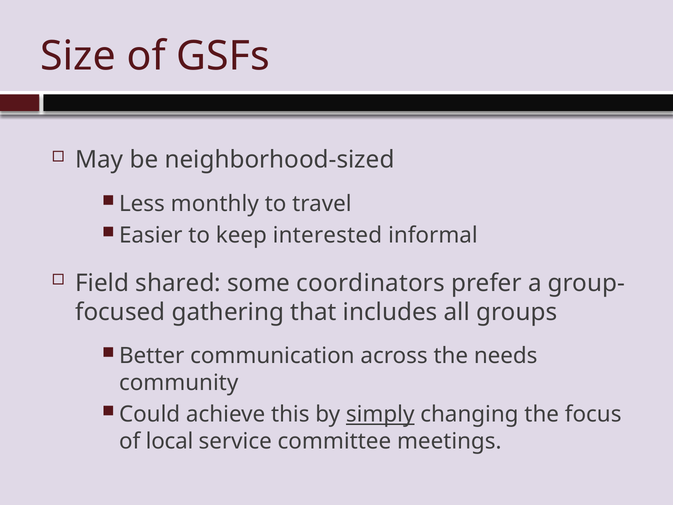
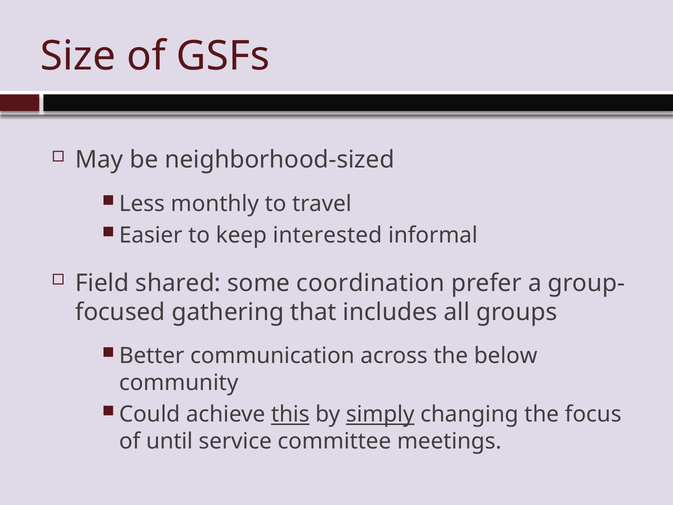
coordinators: coordinators -> coordination (371, 283)
needs: needs -> below (506, 356)
this underline: none -> present (290, 414)
local: local -> until (169, 441)
